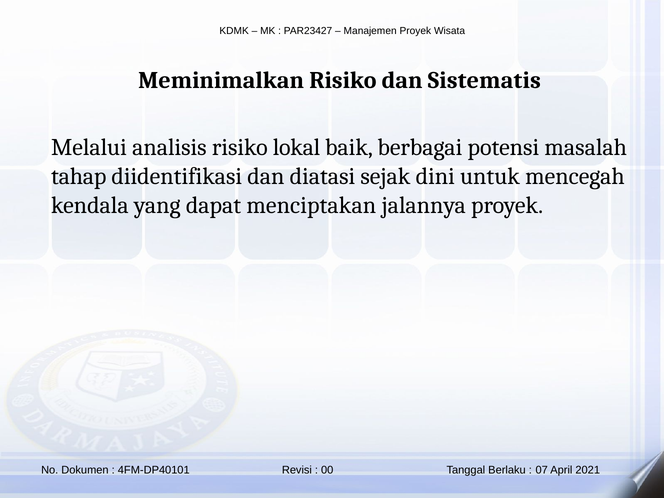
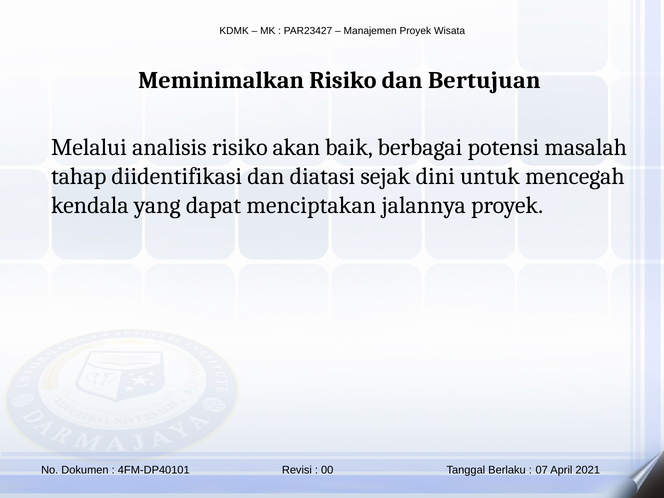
Sistematis: Sistematis -> Bertujuan (484, 80)
lokal: lokal -> akan (296, 147)
